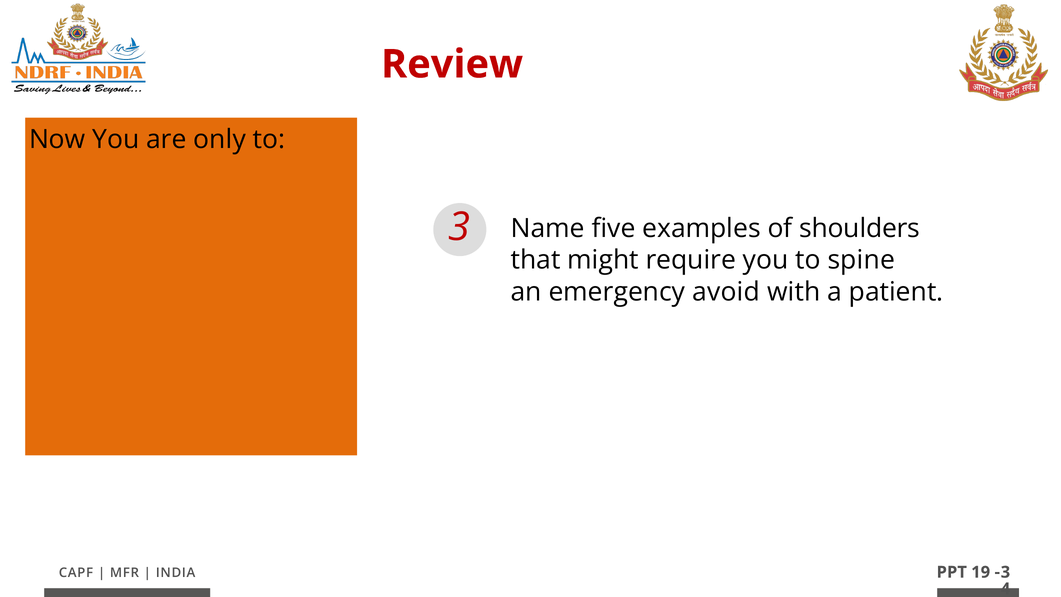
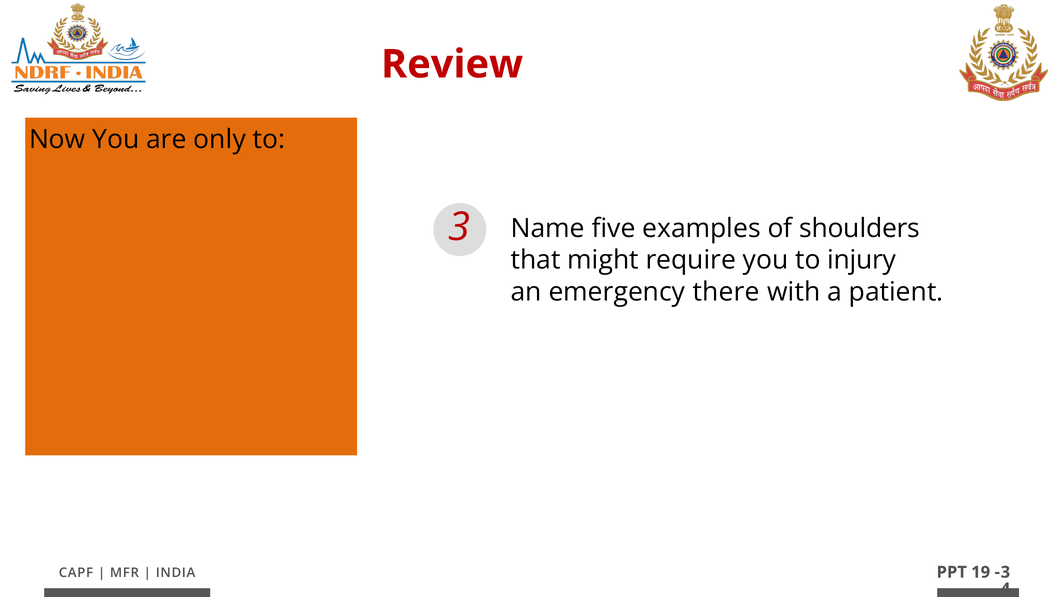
spine: spine -> injury (862, 260)
avoid: avoid -> there (726, 292)
